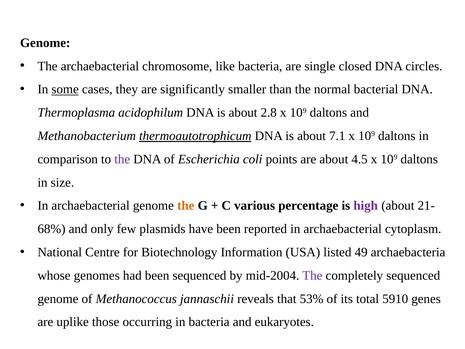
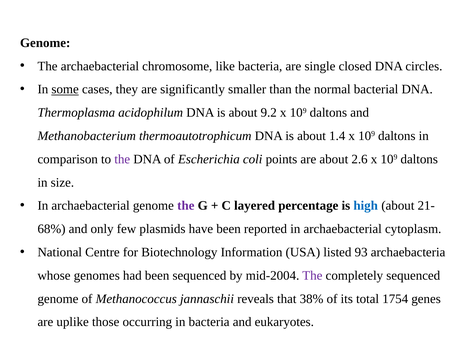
2.8: 2.8 -> 9.2 (269, 113)
thermoautotrophicum underline: present -> none (195, 136)
7.1: 7.1 -> 1.4 (337, 136)
4.5: 4.5 -> 2.6 (360, 159)
the colour: orange -> purple (186, 206)
various: various -> layered (255, 206)
high colour: purple -> blue (366, 206)
49: 49 -> 93 (361, 252)
53%: 53% -> 38% (312, 299)
5910: 5910 -> 1754 (395, 299)
